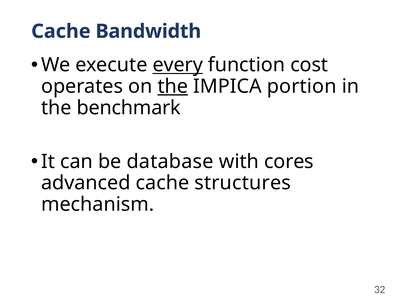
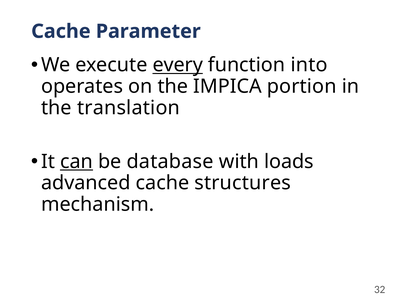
Bandwidth: Bandwidth -> Parameter (148, 31)
cost: cost -> into (309, 65)
the underline: present -> none (173, 86)
benchmark: benchmark -> translation (129, 108)
can underline: none -> present (76, 162)
cores: cores -> loads (289, 162)
